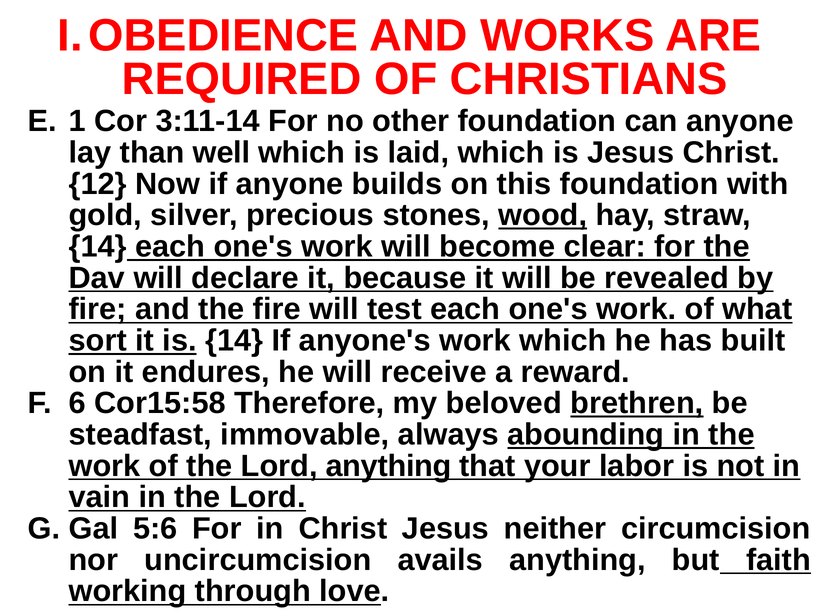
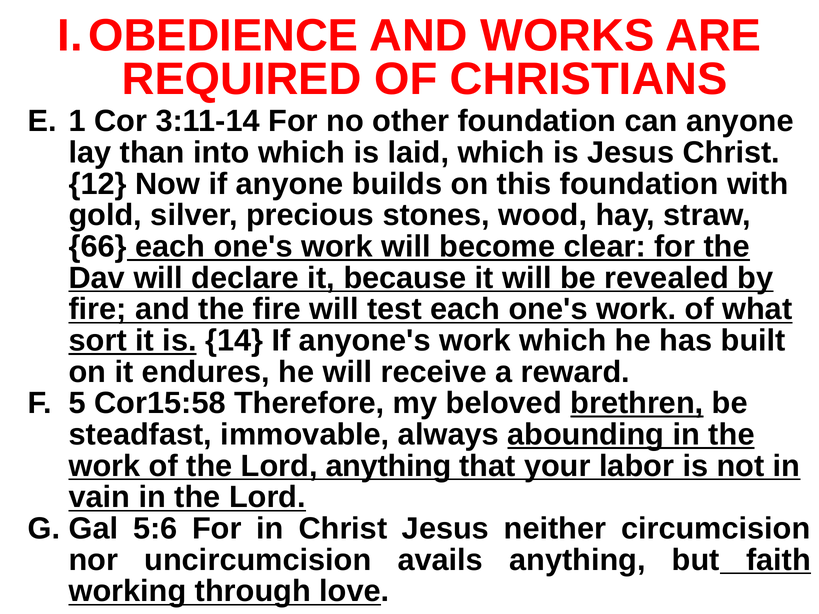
well: well -> into (221, 153)
wood underline: present -> none (543, 215)
14: 14 -> 66 (98, 247)
6: 6 -> 5 (77, 403)
